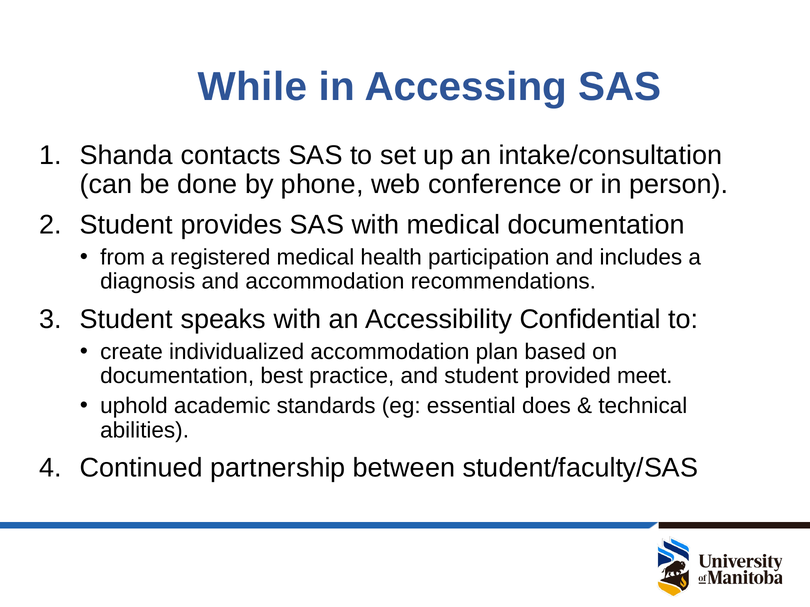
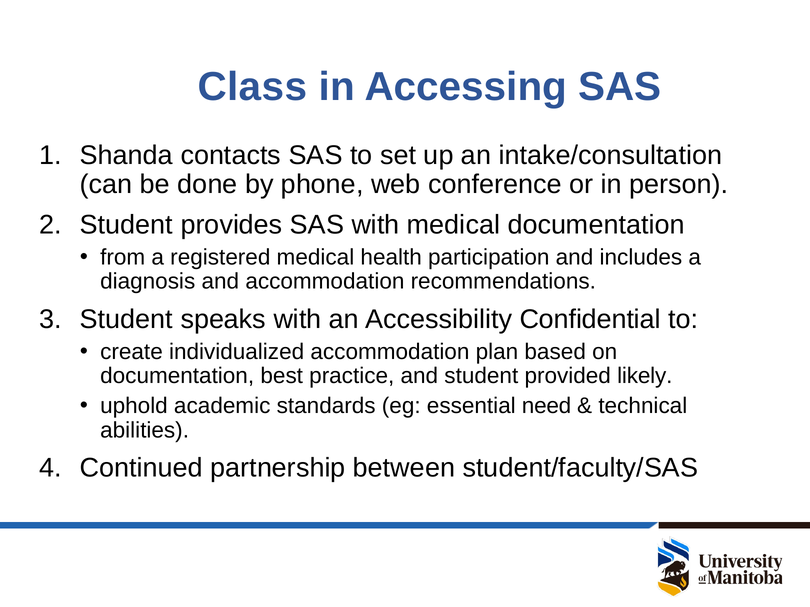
While: While -> Class (252, 87)
meet: meet -> likely (645, 376)
does: does -> need (547, 406)
